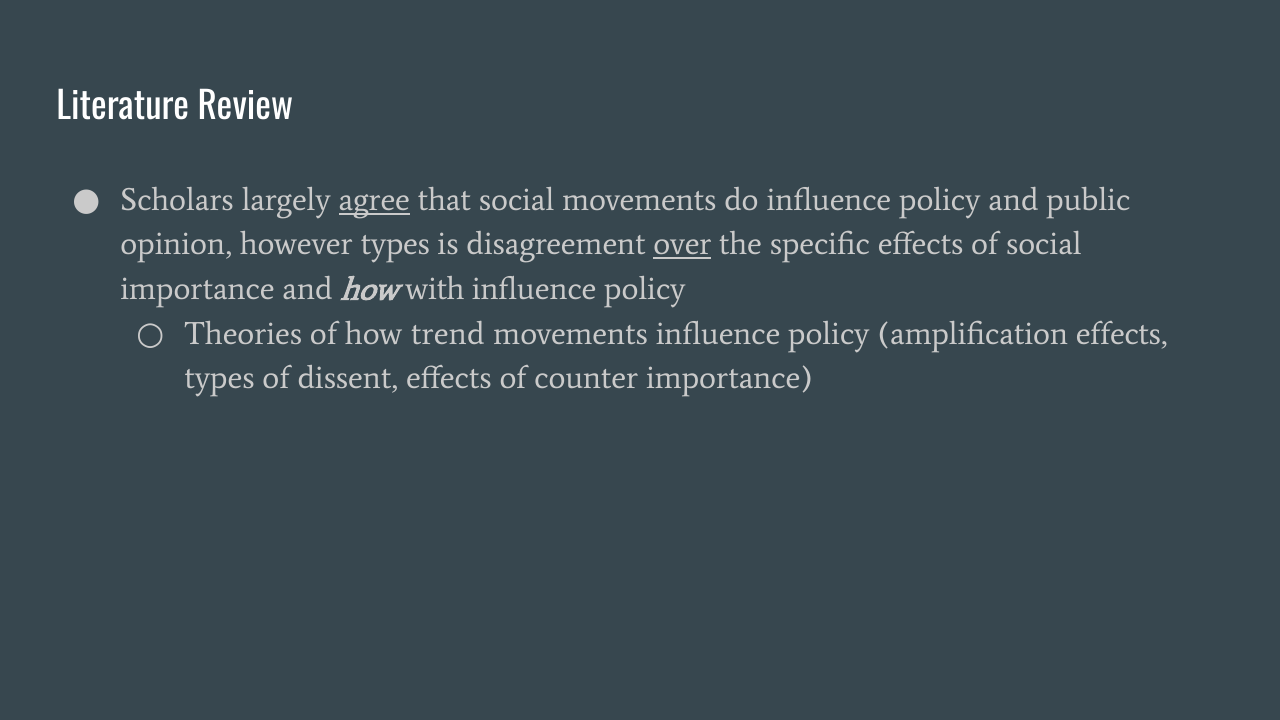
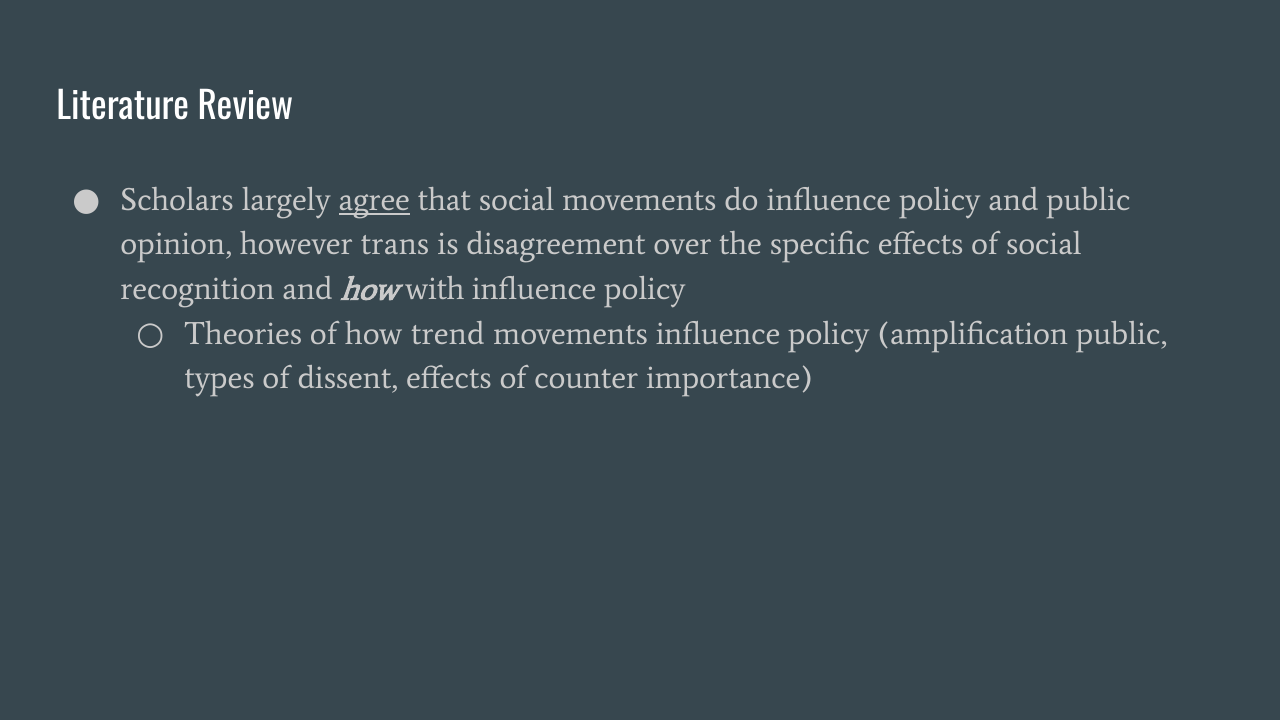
however types: types -> trans (395, 244)
over underline: present -> none (682, 244)
importance: importance -> recognition (197, 289)
amplification effects: effects -> public (1122, 334)
